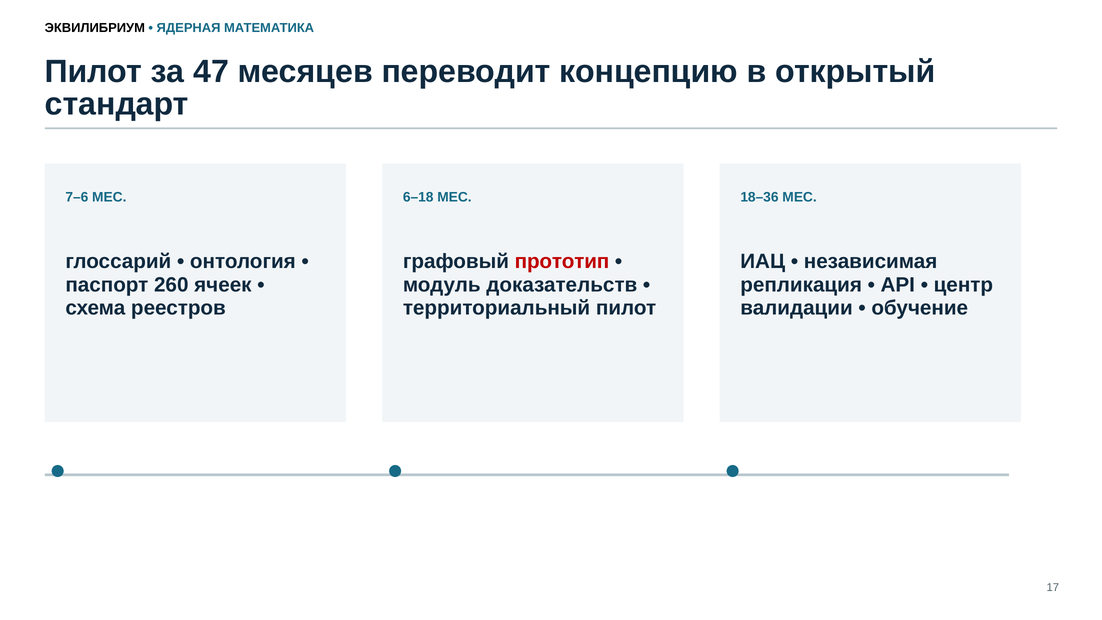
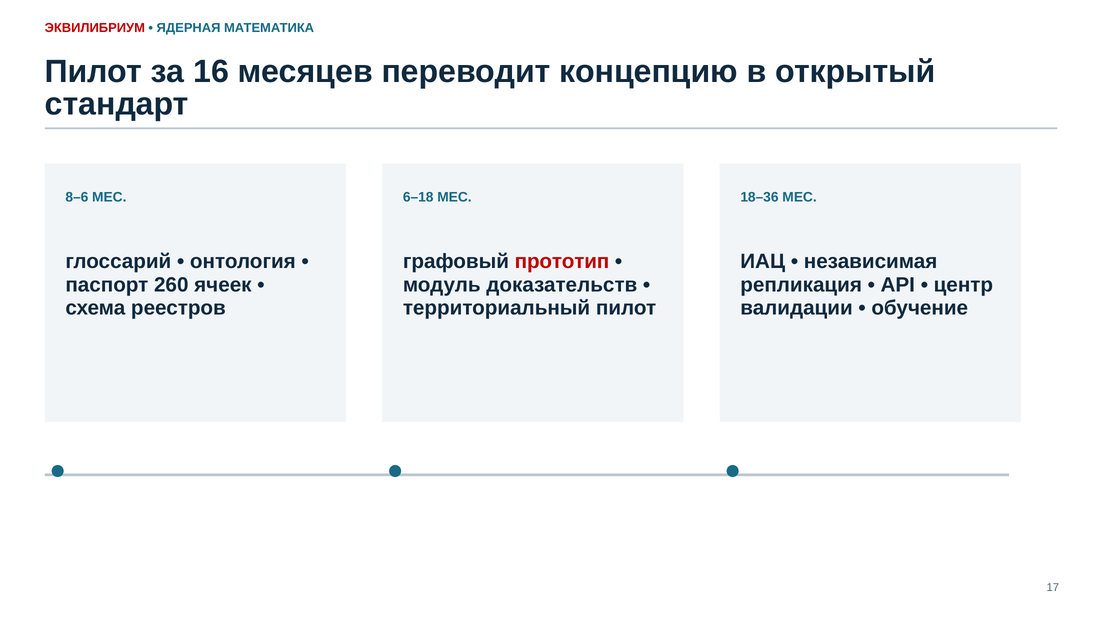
ЭКВИЛИБРИУМ colour: black -> red (95, 28)
47: 47 -> 16 (211, 72)
7–6: 7–6 -> 8–6 (77, 197)
